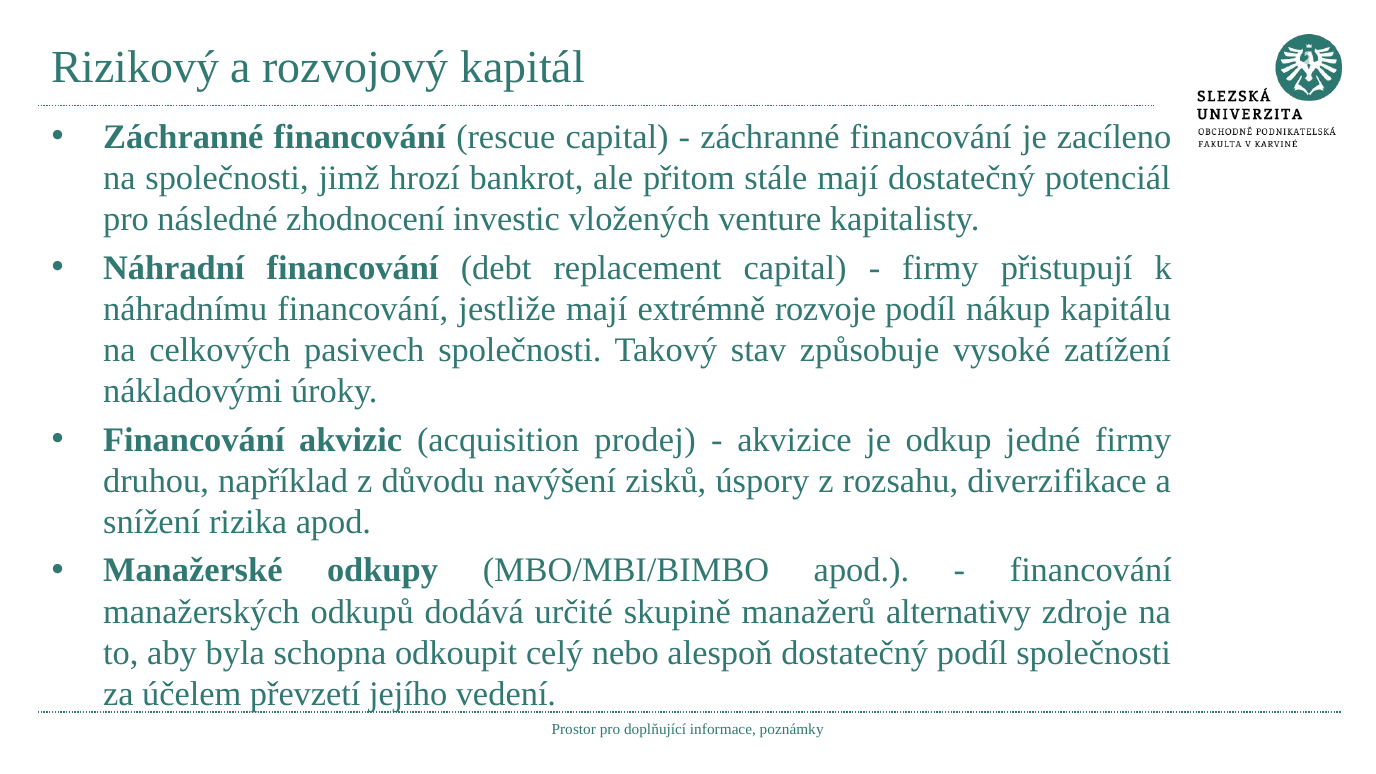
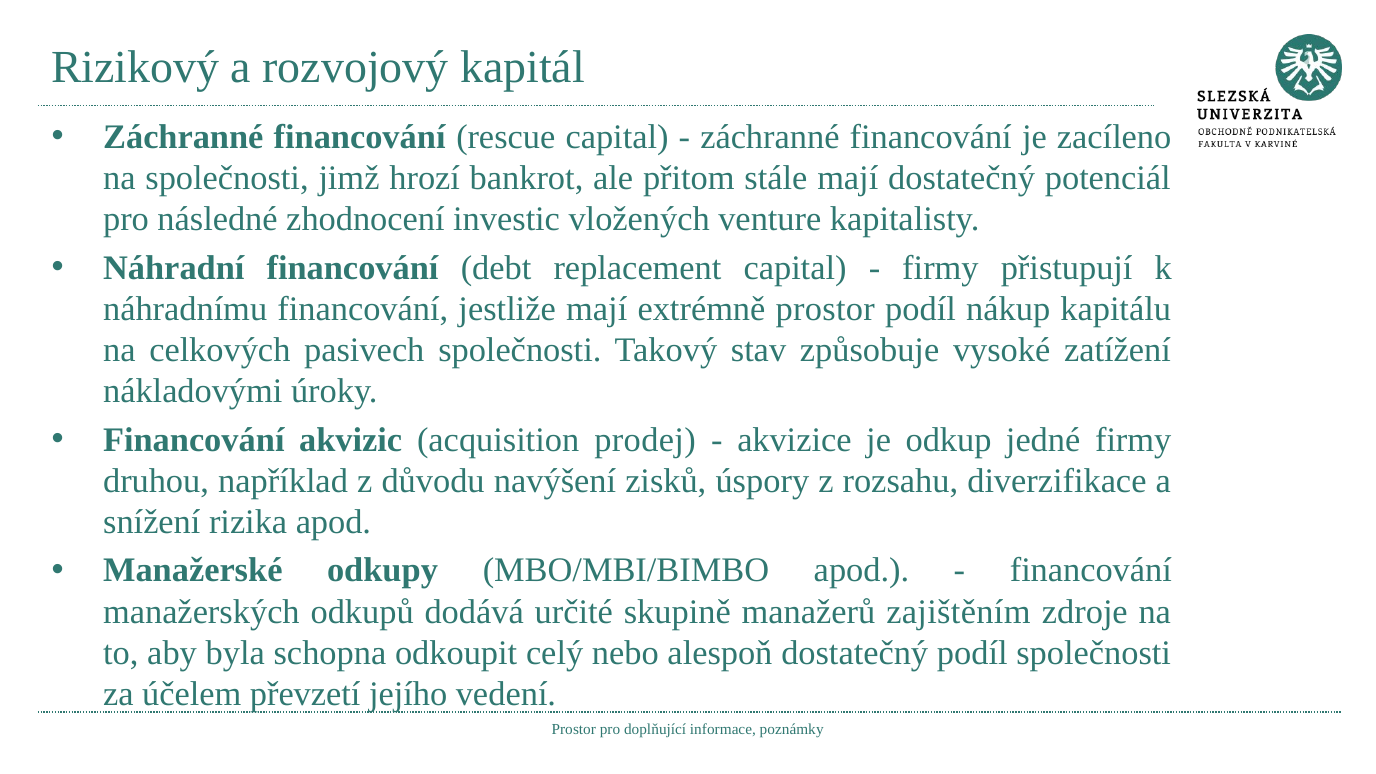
extrémně rozvoje: rozvoje -> prostor (825, 309)
alternativy: alternativy -> zajištěním (958, 612)
